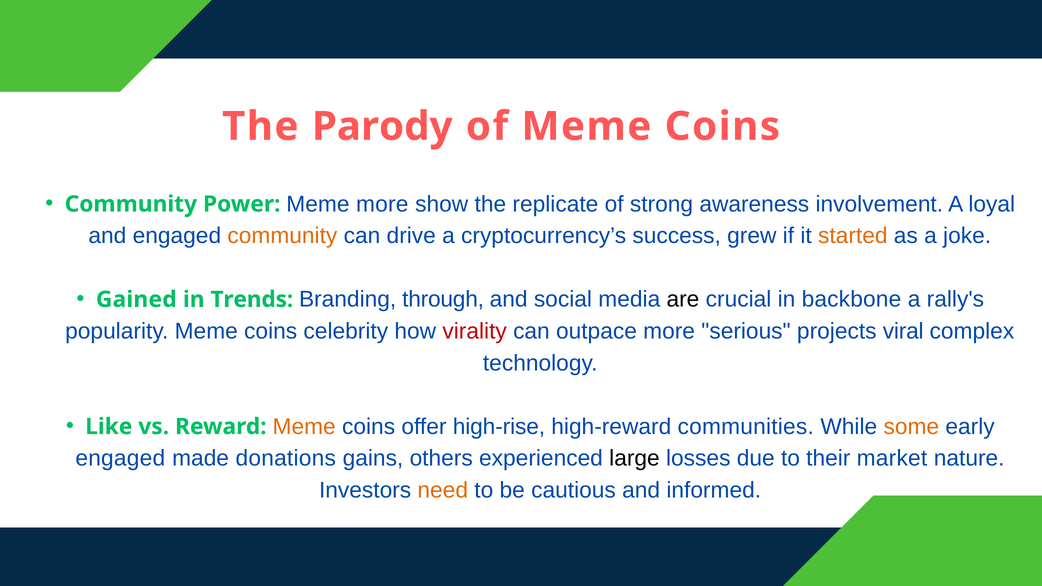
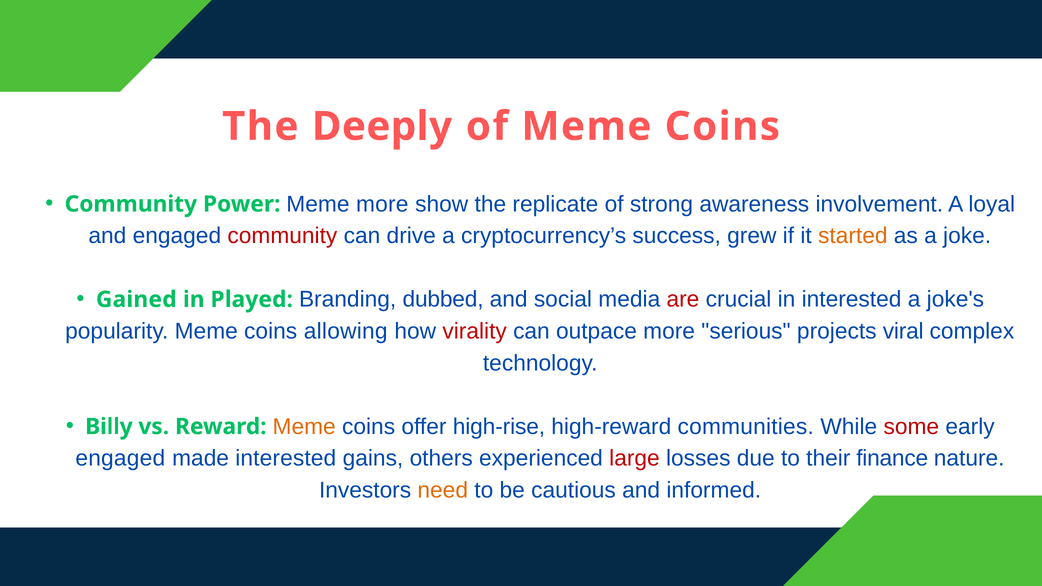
Parody: Parody -> Deeply (382, 127)
community colour: orange -> red (282, 236)
Trends: Trends -> Played (252, 300)
through: through -> dubbed (443, 300)
are colour: black -> red (683, 300)
in backbone: backbone -> interested (852, 300)
rally's: rally's -> joke's (955, 300)
celebrity: celebrity -> allowing (346, 331)
Like: Like -> Billy (109, 427)
some colour: orange -> red (911, 427)
made donations: donations -> interested (286, 459)
large colour: black -> red (634, 459)
market: market -> finance (892, 459)
